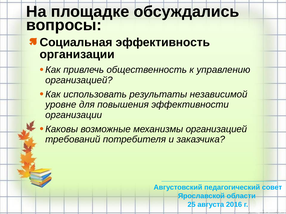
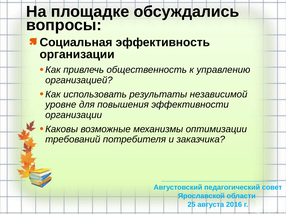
механизмы организацией: организацией -> оптимизации (216, 129)
